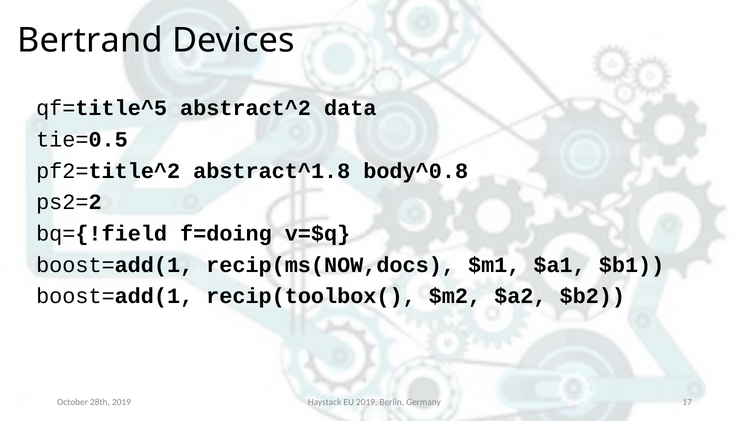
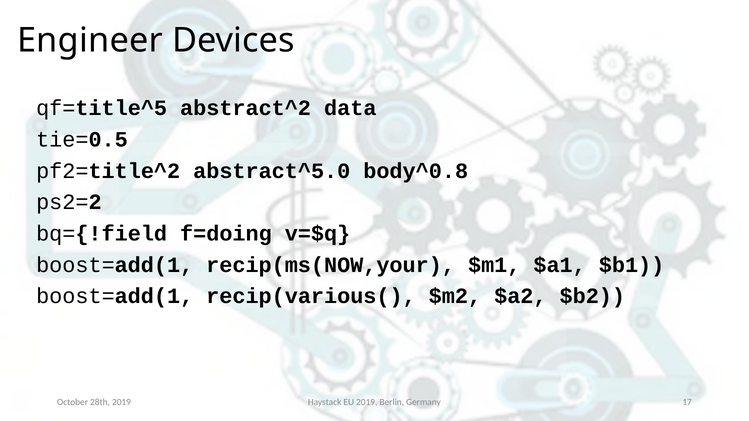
Bertrand: Bertrand -> Engineer (90, 40)
abstract^1.8: abstract^1.8 -> abstract^5.0 (272, 171)
recip(ms(NOW,docs: recip(ms(NOW,docs -> recip(ms(NOW,your (331, 265)
recip(toolbox(: recip(toolbox( -> recip(various( (311, 296)
